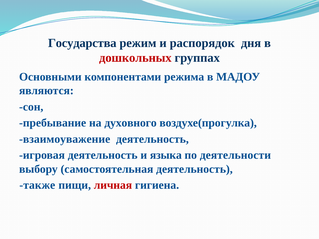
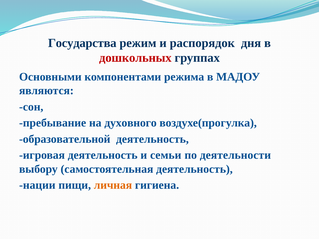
взаимоуважение: взаимоуважение -> образовательной (65, 139)
языка: языка -> семьи (166, 155)
также: также -> нации (37, 185)
личная colour: red -> orange (113, 185)
